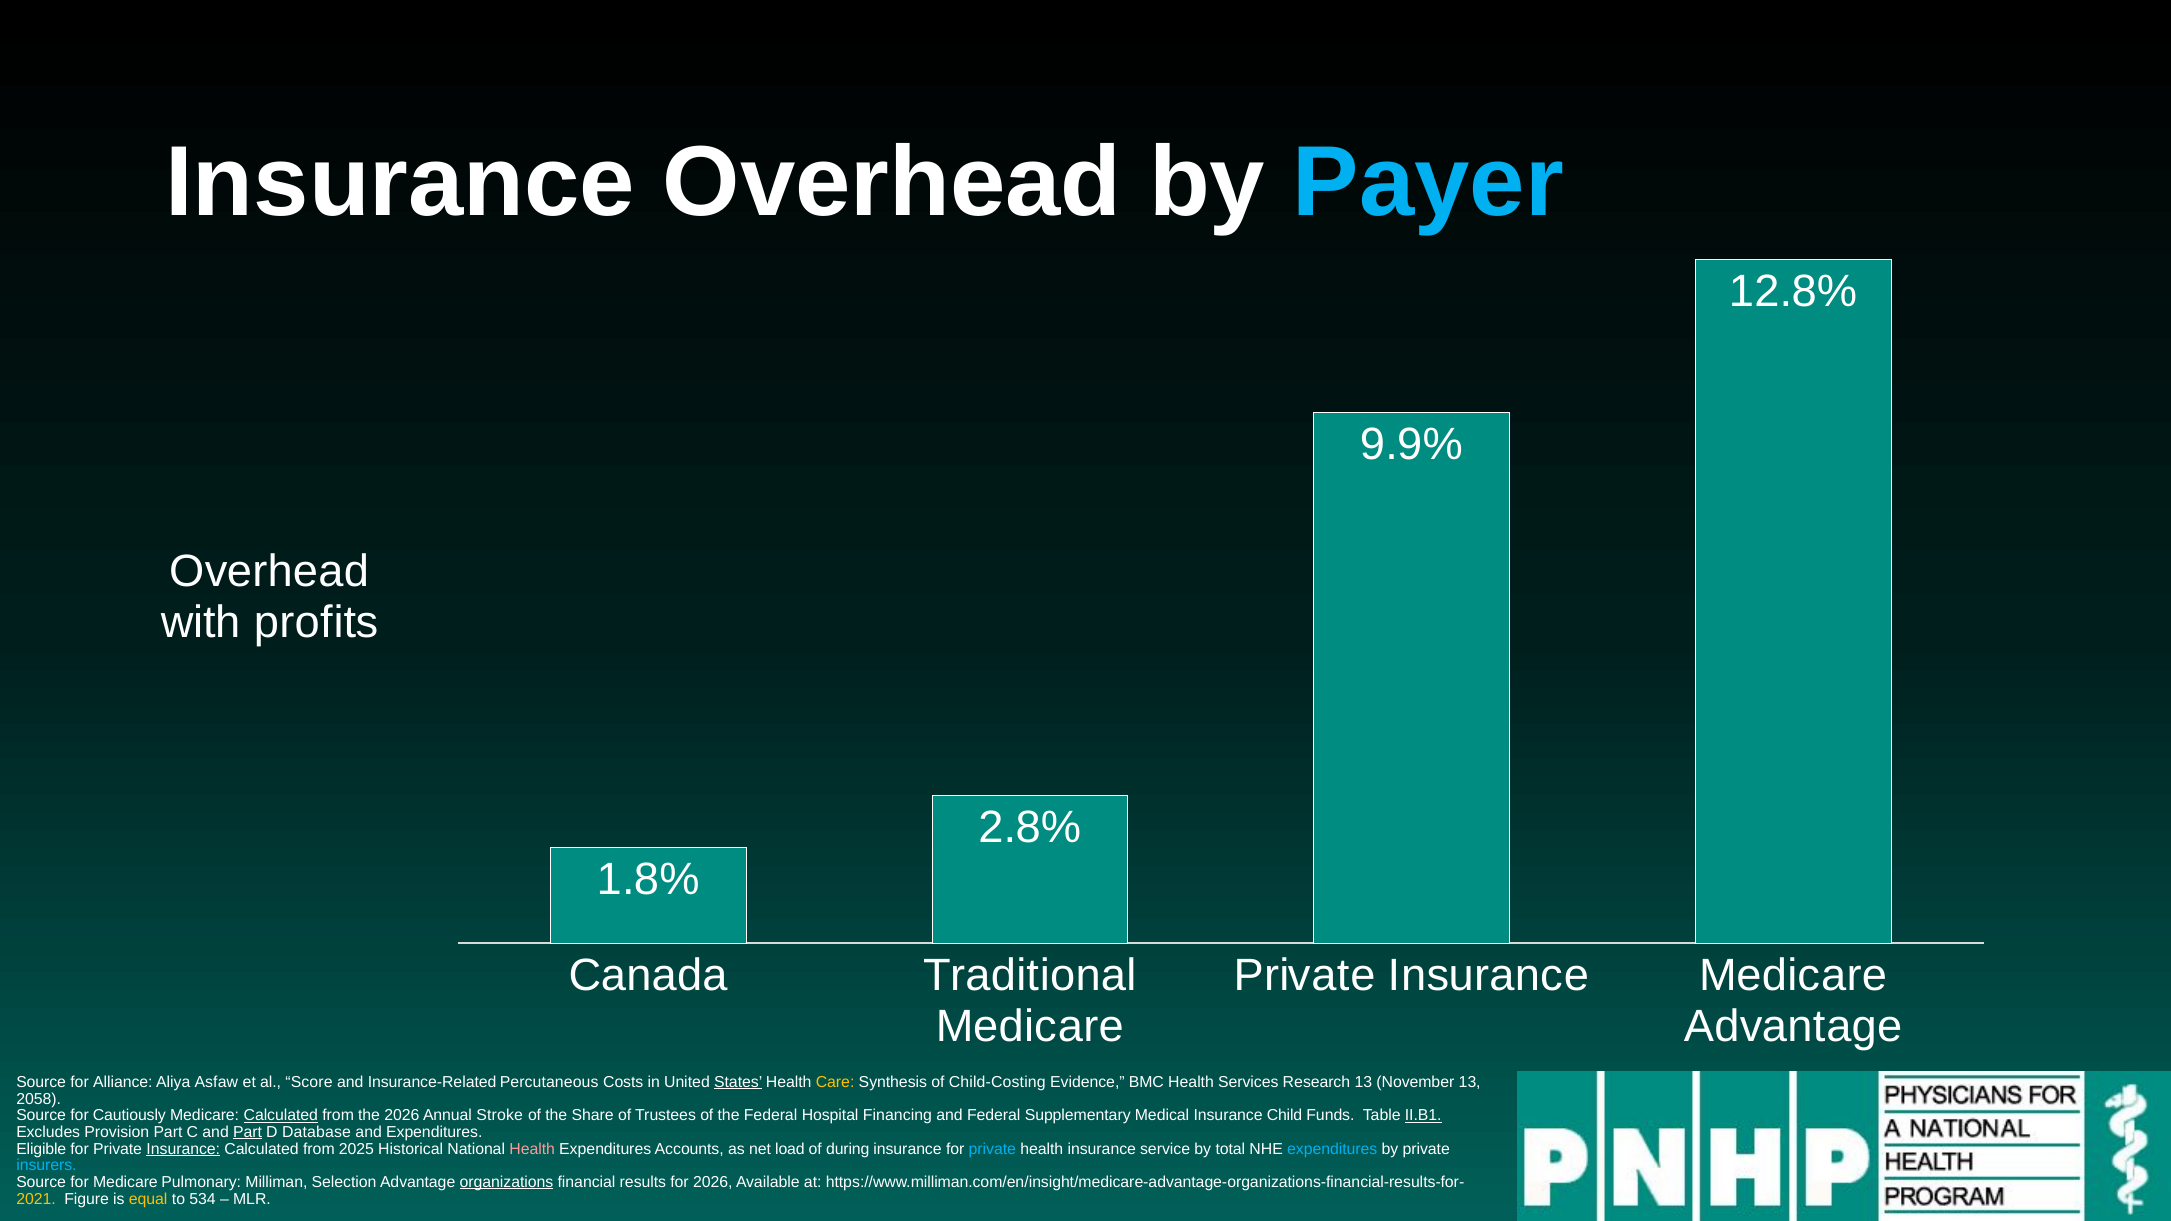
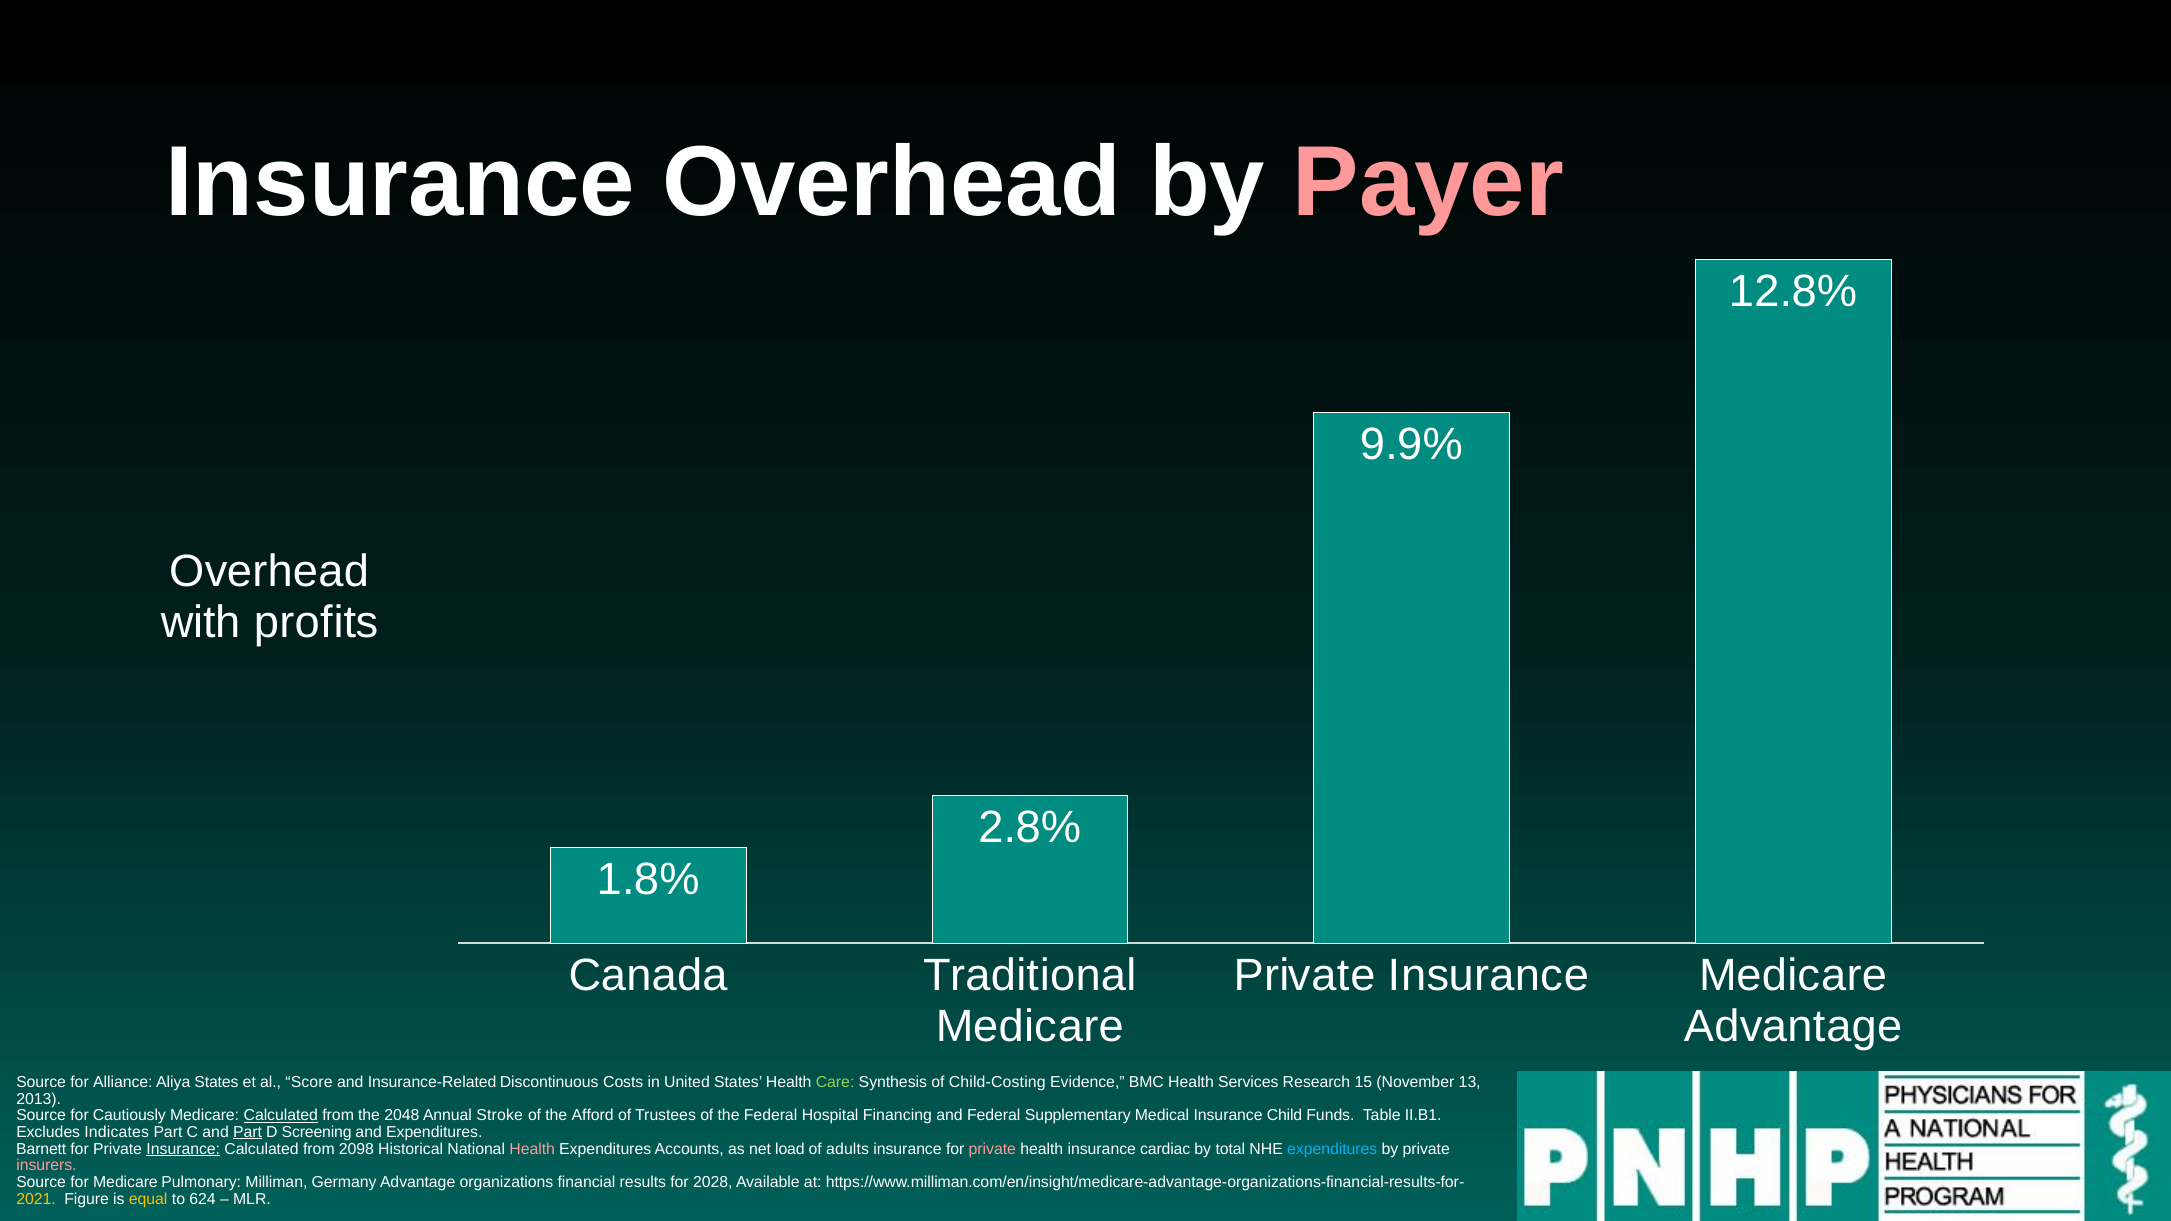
Payer colour: light blue -> pink (1428, 182)
Aliya Asfaw: Asfaw -> States (216, 1082)
Percutaneous: Percutaneous -> Discontinuous (549, 1082)
States underline: present -> none (738, 1082)
Care colour: yellow -> light green (835, 1082)
Research 13: 13 -> 15 (1363, 1082)
2058: 2058 -> 2013 (39, 1099)
the 2026: 2026 -> 2048 (402, 1116)
Share: Share -> Afford (593, 1116)
II.B1 underline: present -> none (1423, 1116)
Provision: Provision -> Indicates (117, 1132)
Database: Database -> Screening (317, 1132)
Eligible: Eligible -> Barnett (41, 1149)
2025: 2025 -> 2098 (356, 1149)
during: during -> adults (848, 1149)
private colour: light blue -> pink (992, 1149)
service: service -> cardiac (1165, 1149)
insurers colour: light blue -> pink (46, 1166)
Selection: Selection -> Germany (344, 1182)
organizations underline: present -> none (506, 1182)
for 2026: 2026 -> 2028 (713, 1182)
534: 534 -> 624 (203, 1199)
